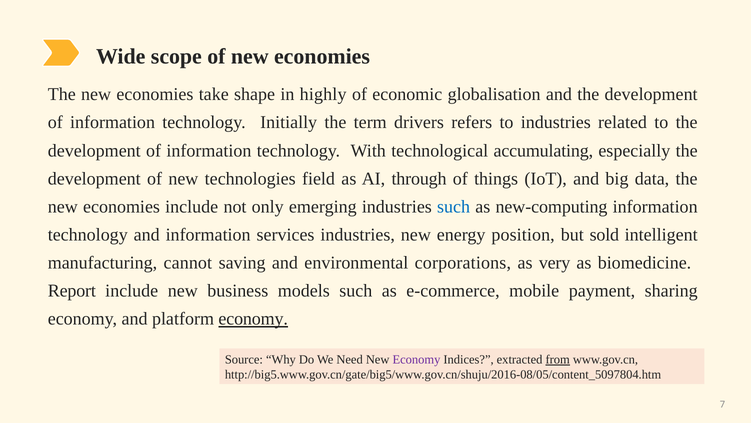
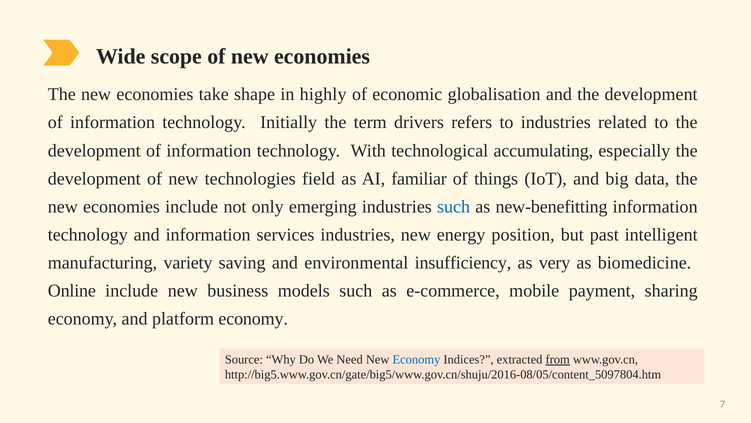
through: through -> familiar (419, 178)
new-computing: new-computing -> new-benefitting (552, 206)
sold: sold -> past (604, 234)
cannot: cannot -> variety (188, 263)
corporations: corporations -> insufficiency (463, 263)
Report: Report -> Online (72, 291)
economy underline: present -> none (253, 319)
Economy colour: purple -> blue (416, 359)
